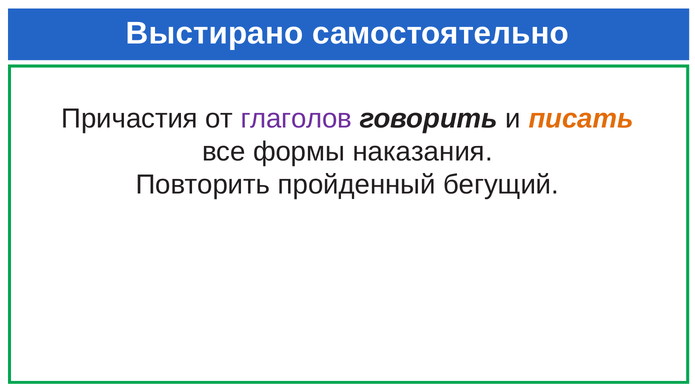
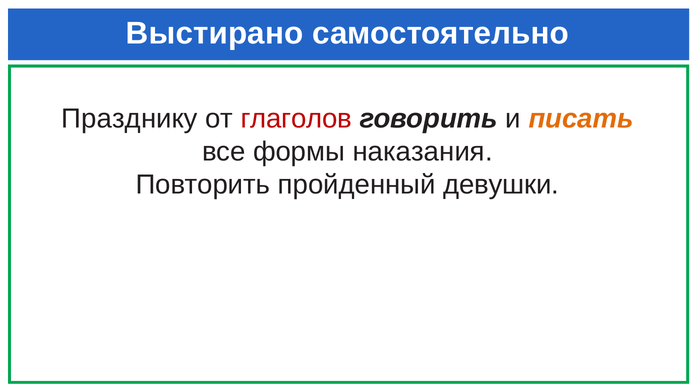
Причастия: Причастия -> Празднику (130, 119)
глаголов colour: purple -> red (296, 119)
бегущий: бегущий -> девушки (501, 185)
